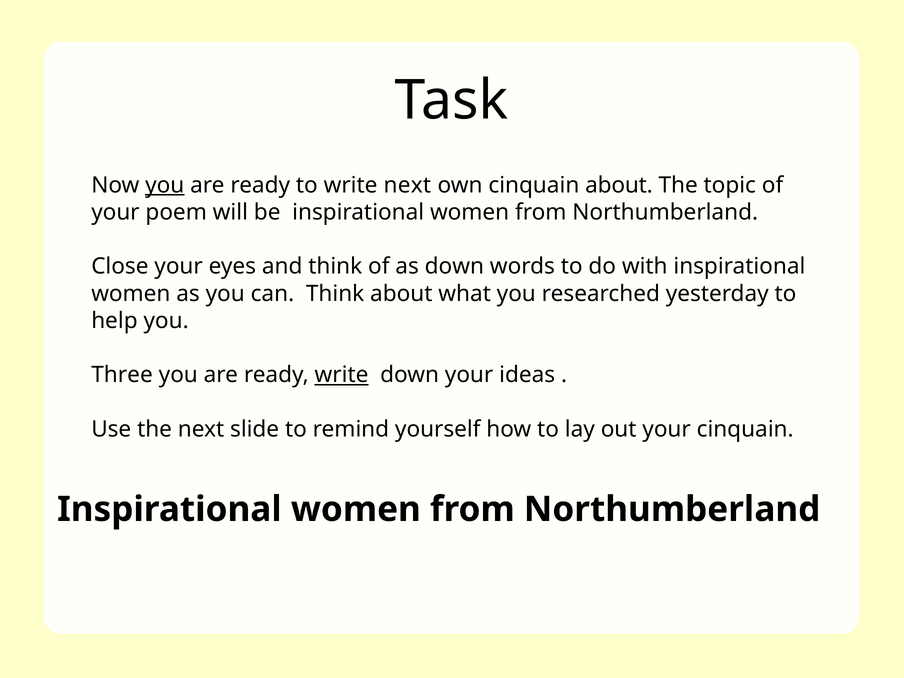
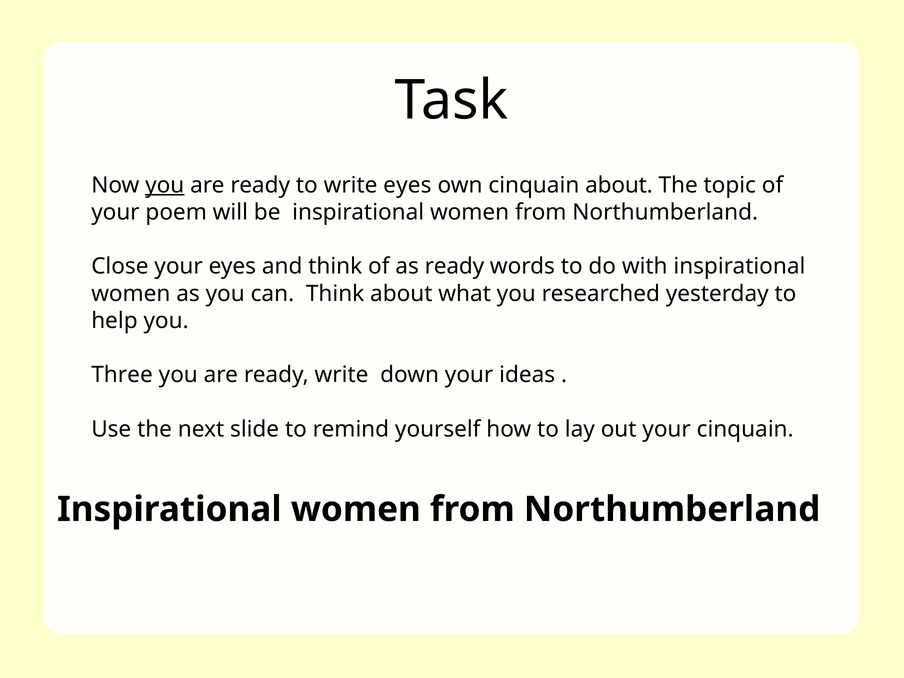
write next: next -> eyes (407, 185)
as down: down -> ready (454, 266)
write underline: present -> none (341, 375)
